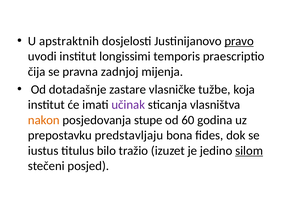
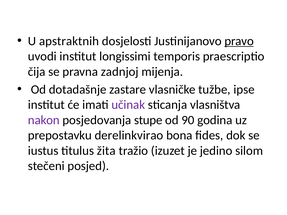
koja: koja -> ipse (244, 90)
nakon colour: orange -> purple (44, 120)
60: 60 -> 90 (188, 120)
predstavljaju: predstavljaju -> derelinkvirao (129, 135)
bilo: bilo -> žita (106, 151)
silom underline: present -> none (249, 151)
